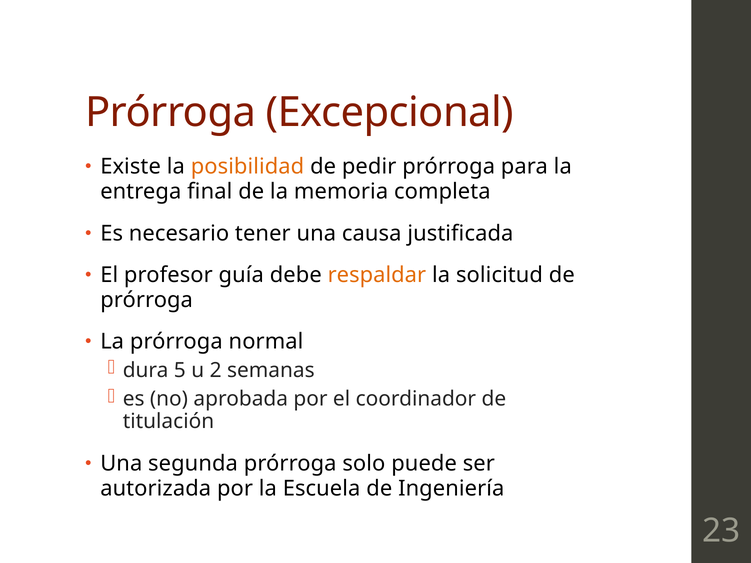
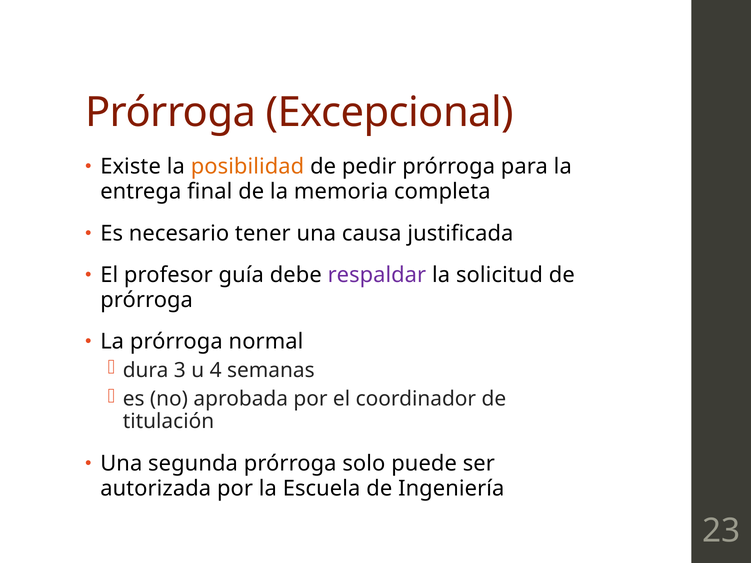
respaldar colour: orange -> purple (377, 275)
5: 5 -> 3 (180, 370)
2: 2 -> 4 (216, 370)
